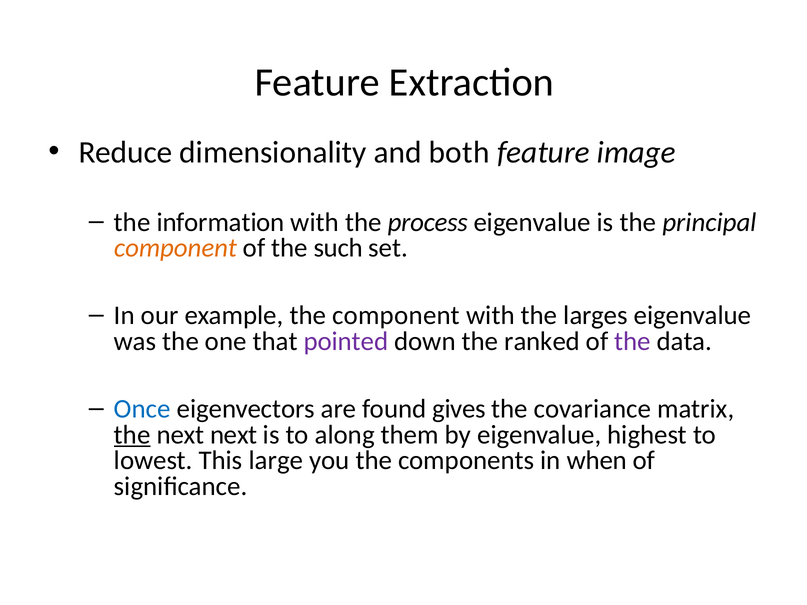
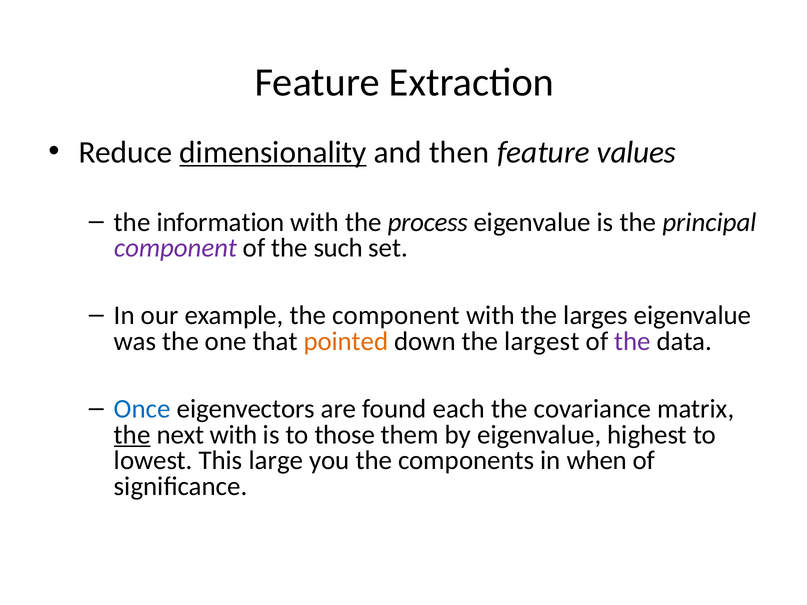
dimensionality underline: none -> present (273, 152)
both: both -> then (459, 152)
image: image -> values (637, 152)
component colour: orange -> purple (175, 248)
pointed colour: purple -> orange (346, 342)
ranked: ranked -> largest (542, 342)
gives: gives -> each (459, 409)
next next: next -> with (234, 435)
along: along -> those (345, 435)
